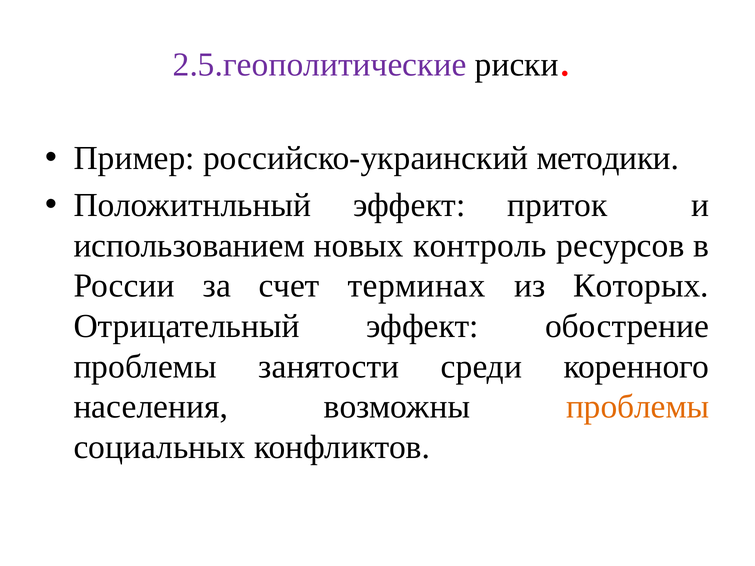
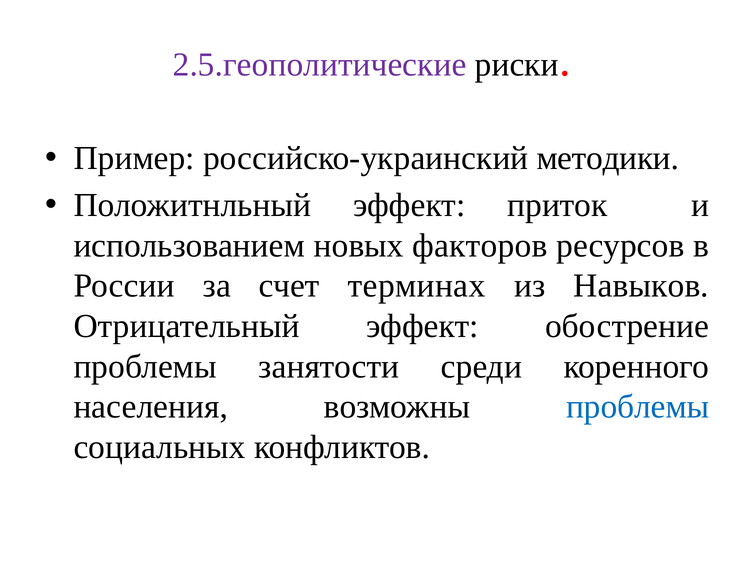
контроль: контроль -> факторов (480, 246)
Которых: Которых -> Навыков (641, 286)
проблемы colour: orange -> blue (638, 407)
